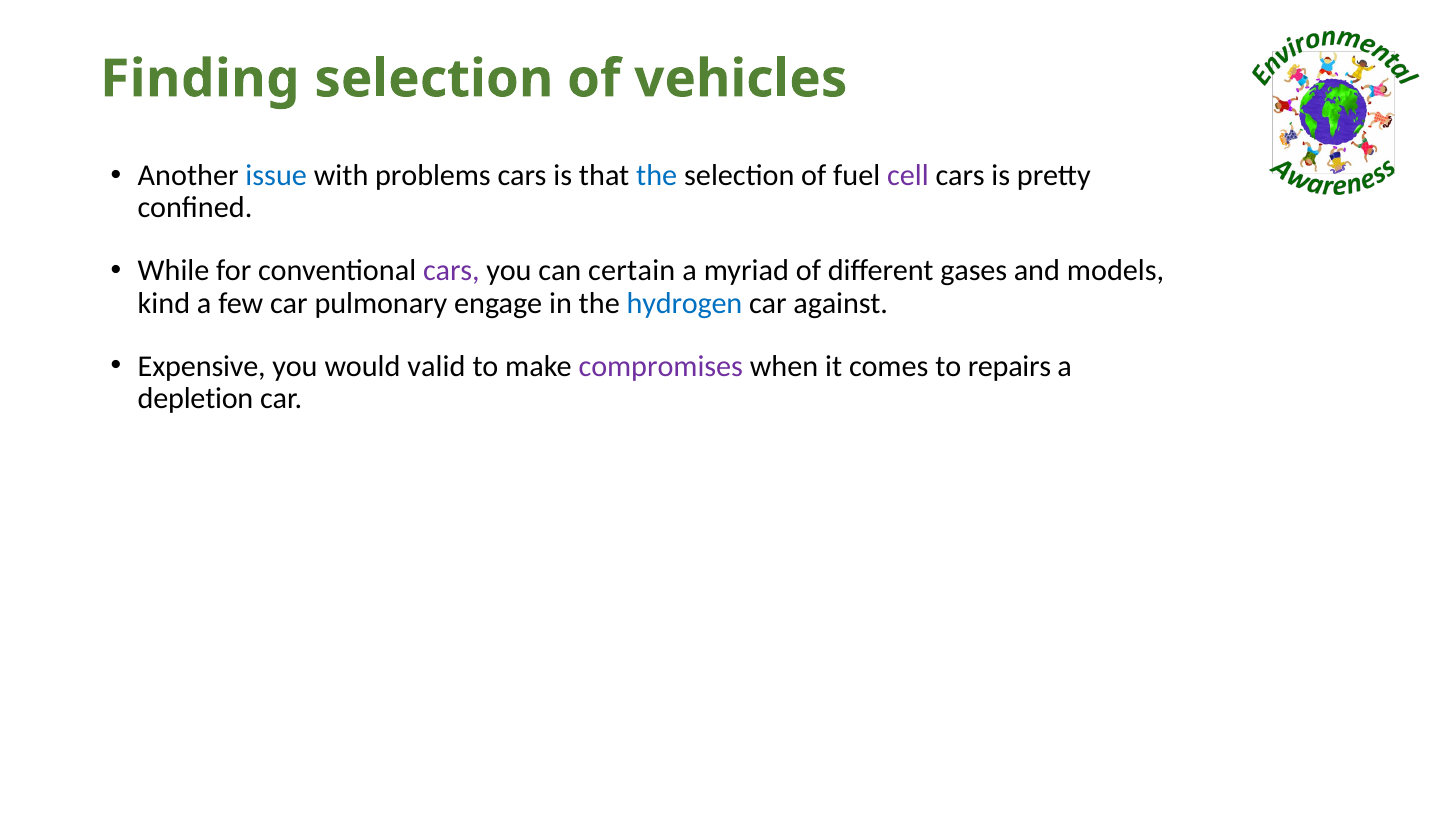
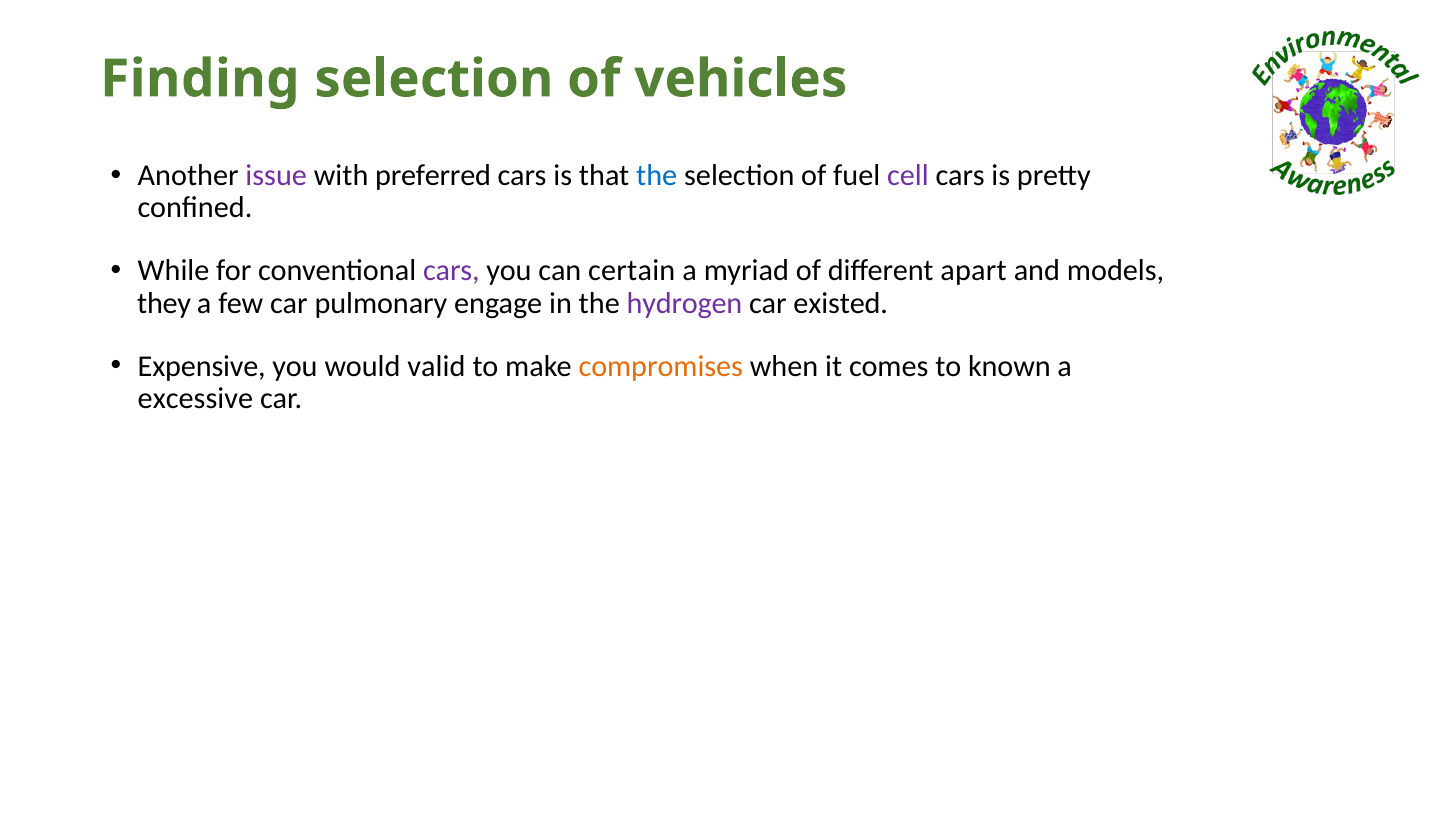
issue colour: blue -> purple (276, 175)
problems: problems -> preferred (433, 175)
gases: gases -> apart (974, 271)
kind: kind -> they (164, 304)
hydrogen colour: blue -> purple (684, 304)
against: against -> existed (841, 304)
compromises colour: purple -> orange (661, 367)
repairs: repairs -> known (1009, 367)
depletion: depletion -> excessive (195, 399)
